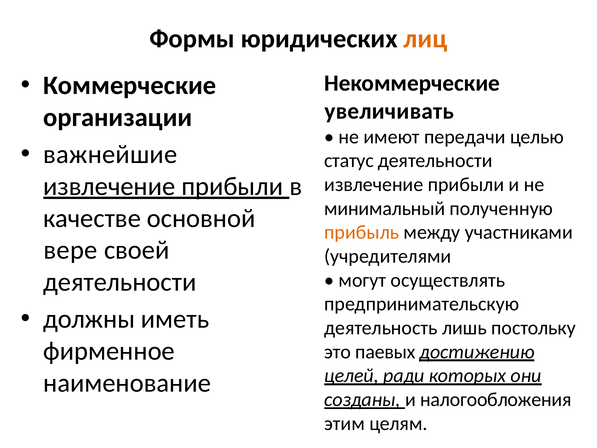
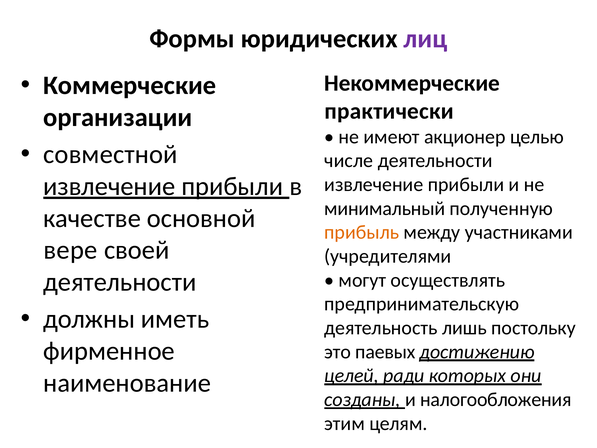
лиц colour: orange -> purple (425, 39)
увеличивать: увеличивать -> практически (389, 111)
передачи: передачи -> акционер (465, 137)
важнейшие: важнейшие -> совместной (110, 154)
статус: статус -> числе (349, 161)
